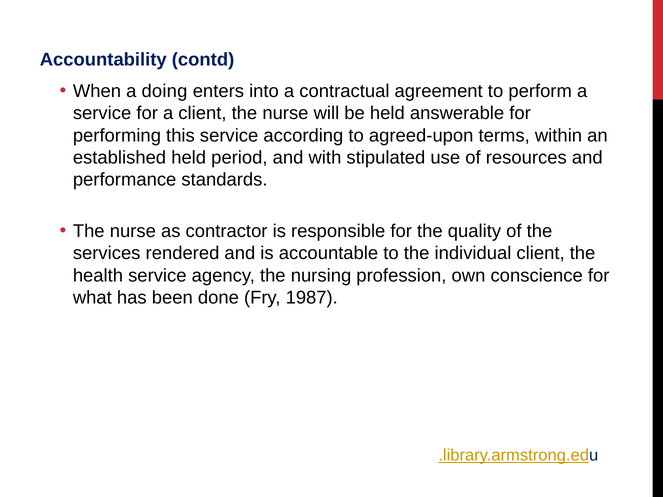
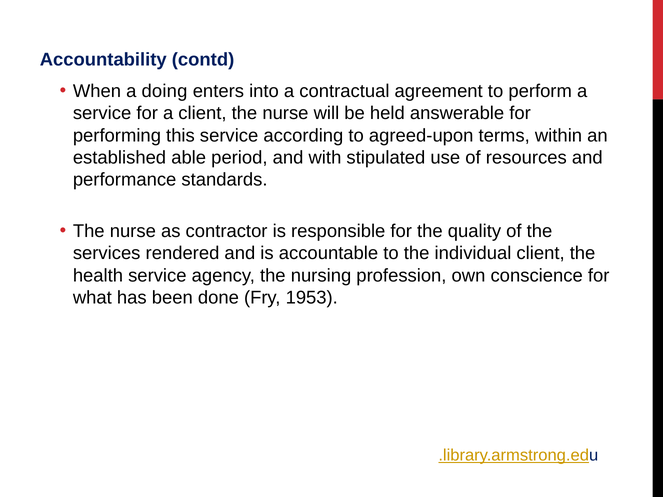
established held: held -> able (189, 158)
1987: 1987 -> 1953 (312, 298)
